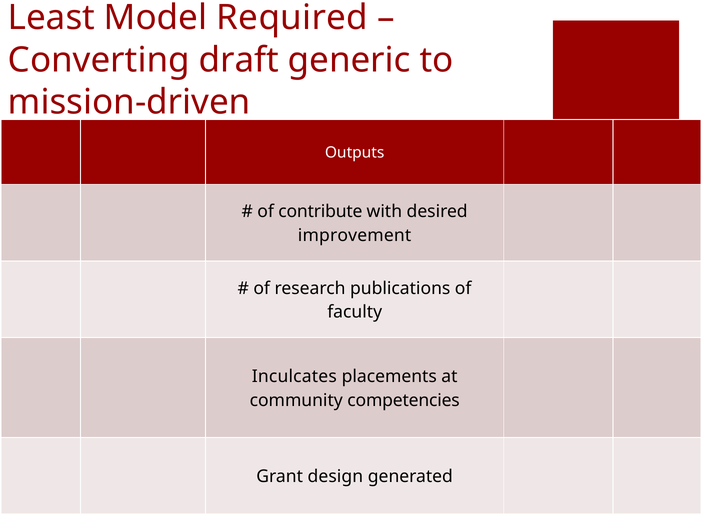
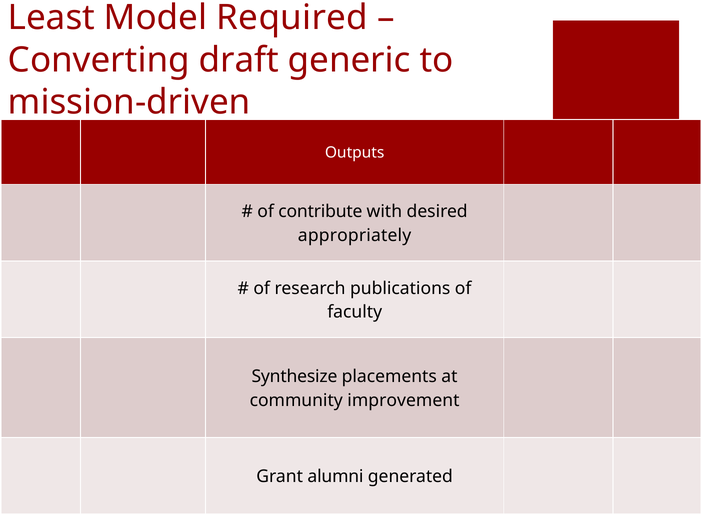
improvement: improvement -> appropriately (355, 235)
Inculcates: Inculcates -> Synthesize (294, 376)
competencies: competencies -> improvement (403, 400)
design: design -> alumni (335, 476)
